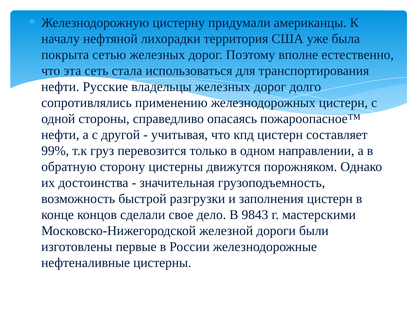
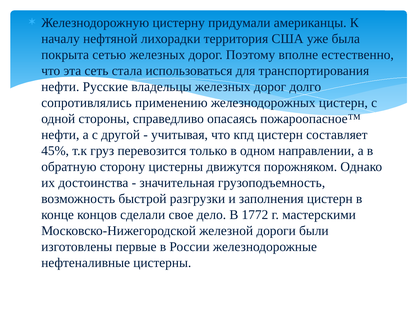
99%: 99% -> 45% (55, 151)
9843: 9843 -> 1772 (255, 215)
